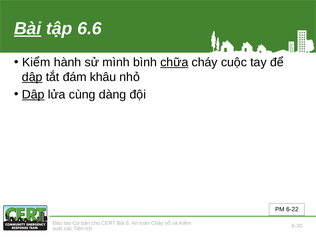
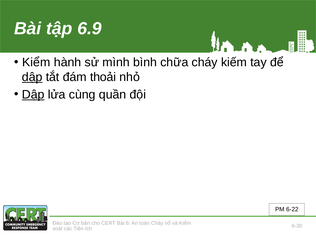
Bài underline: present -> none (28, 29)
6.6: 6.6 -> 6.9 (90, 29)
chữa underline: present -> none (174, 62)
cuộc: cuộc -> kiếm (234, 62)
khâu: khâu -> thoải (103, 77)
dàng: dàng -> quần (113, 95)
